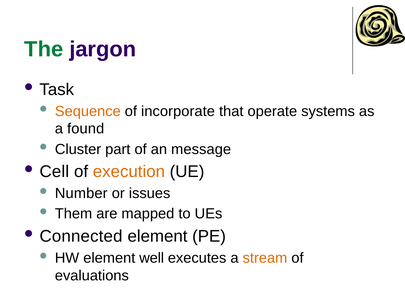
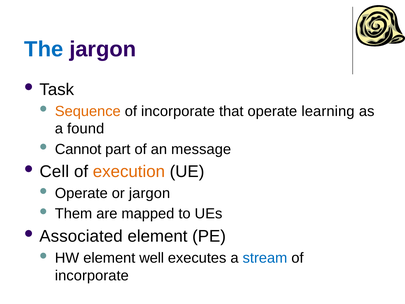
The colour: green -> blue (44, 49)
systems: systems -> learning (328, 111)
Cluster: Cluster -> Cannot (78, 149)
Number: Number -> Operate (81, 193)
or issues: issues -> jargon (150, 193)
Connected: Connected -> Associated (81, 236)
stream colour: orange -> blue (265, 258)
evaluations: evaluations -> incorporate (92, 275)
